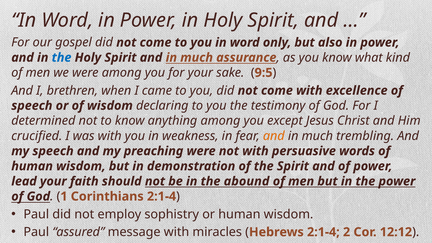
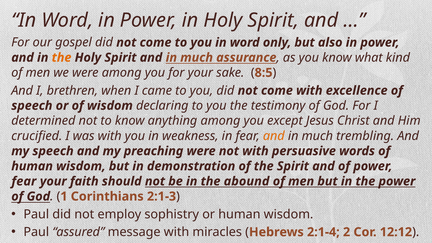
the colour: blue -> orange (62, 58)
9:5: 9:5 -> 8:5 (264, 73)
lead: lead -> fear (24, 181)
Corinthians 2:1-4: 2:1-4 -> 2:1-3 (162, 196)
